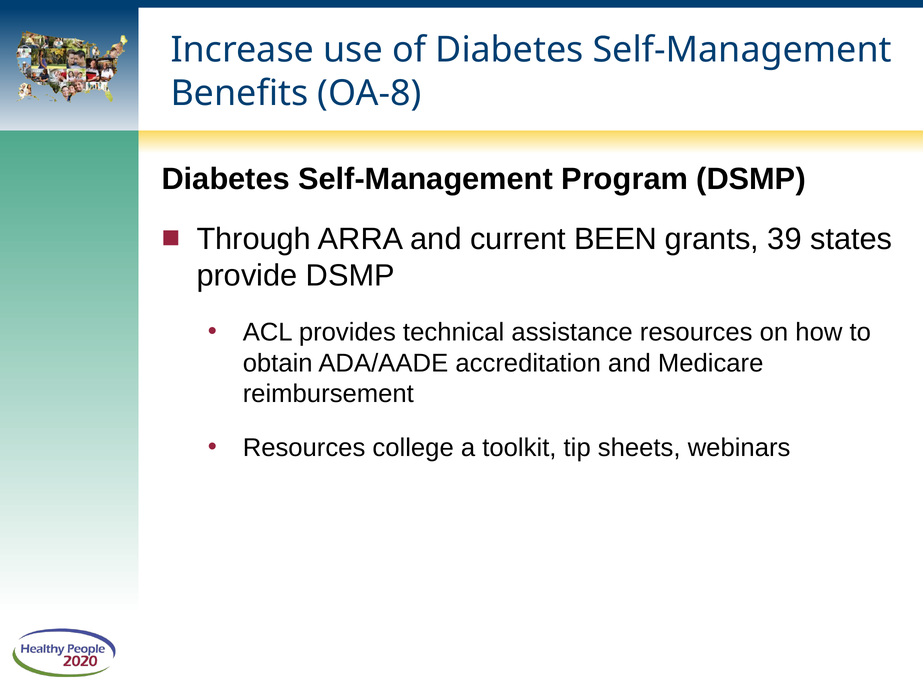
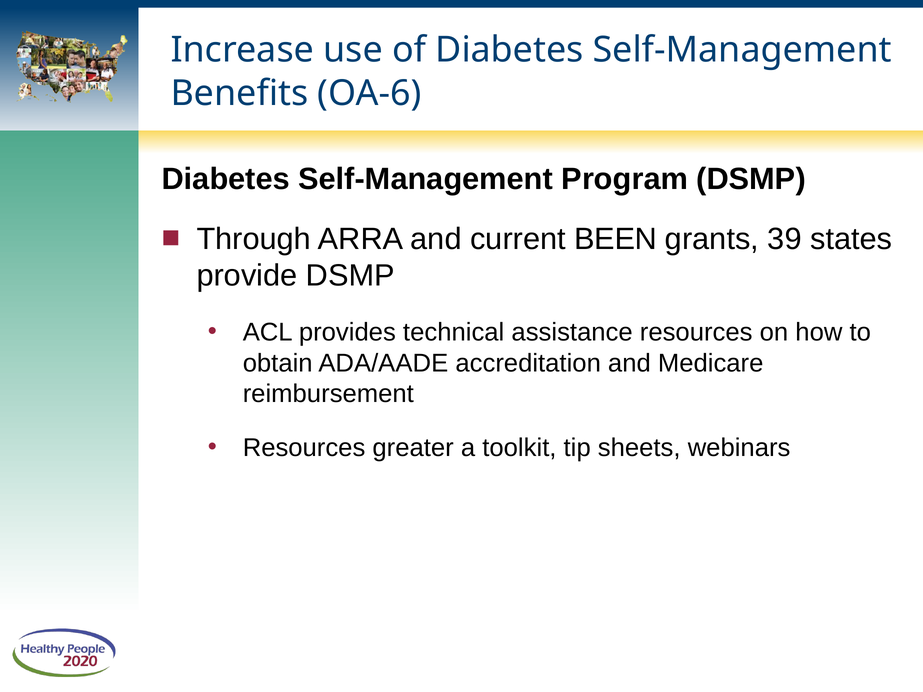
OA-8: OA-8 -> OA-6 (369, 93)
college: college -> greater (413, 448)
